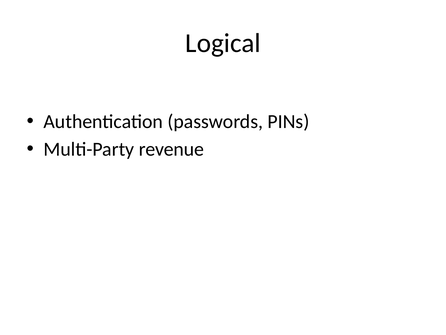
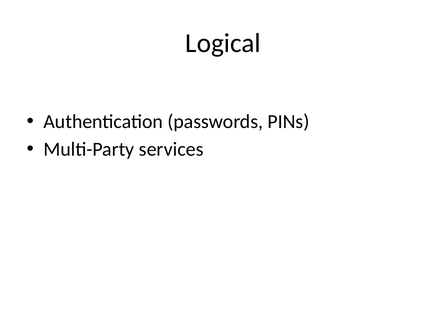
revenue: revenue -> services (171, 149)
